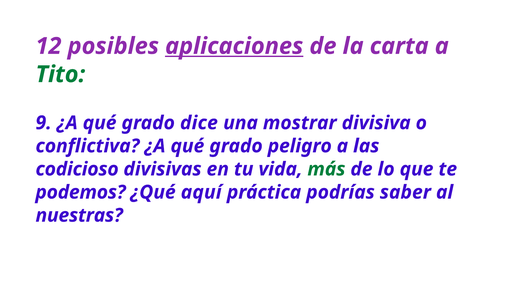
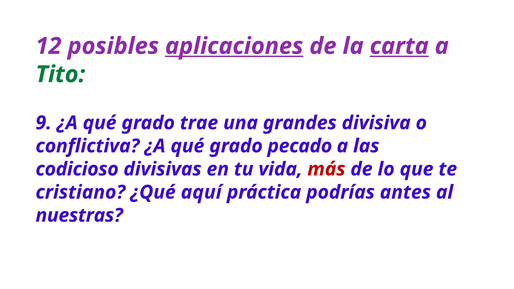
carta underline: none -> present (399, 46)
dice: dice -> trae (199, 123)
mostrar: mostrar -> grandes (300, 123)
peligro: peligro -> pecado (300, 146)
más colour: green -> red (326, 169)
podemos: podemos -> cristiano (80, 192)
saber: saber -> antes (405, 192)
